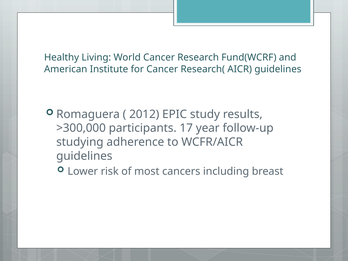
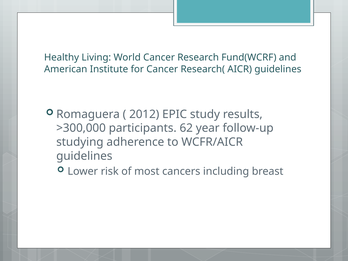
17: 17 -> 62 (186, 128)
